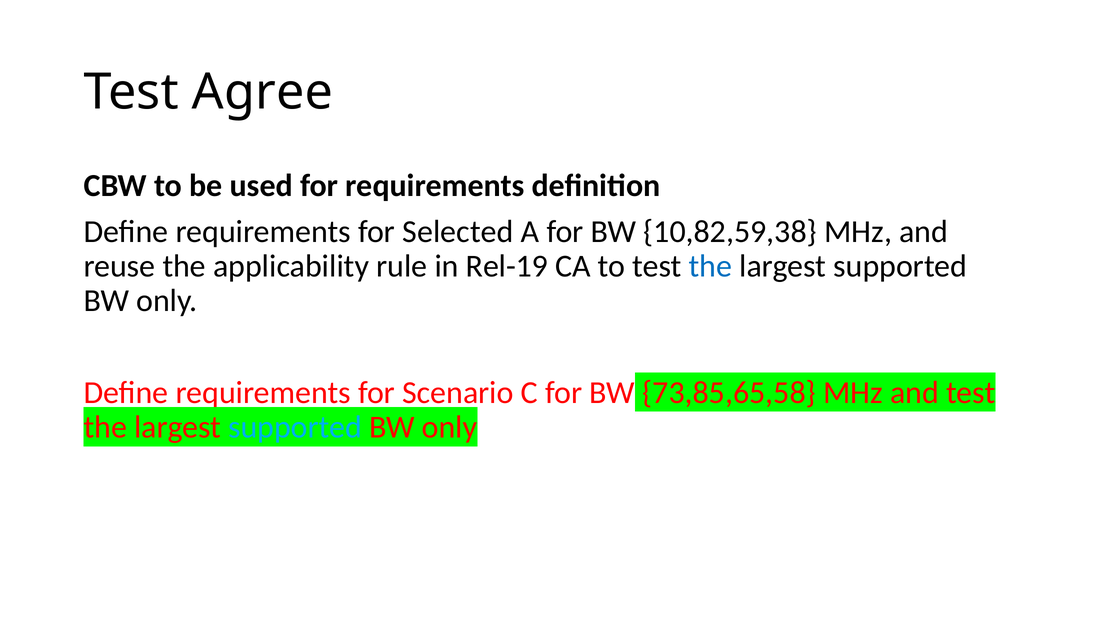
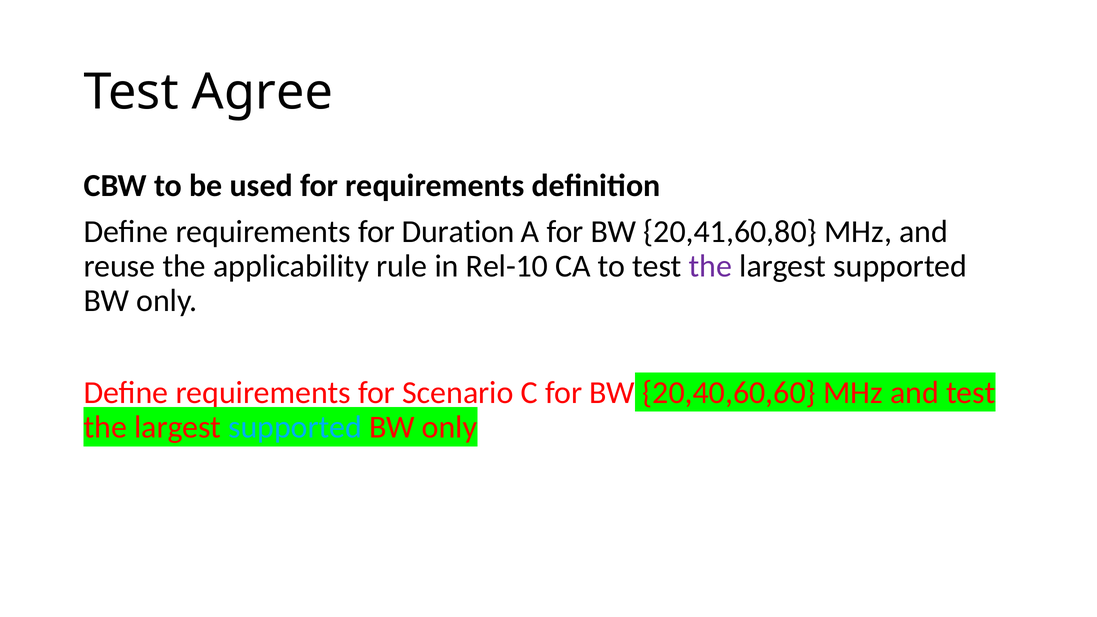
Selected: Selected -> Duration (458, 231)
10,82,59,38: 10,82,59,38 -> 20,41,60,80 (730, 231)
Rel-19: Rel-19 -> Rel-10 (507, 266)
the colour: blue -> purple (710, 266)
73,85,65,58: 73,85,65,58 -> 20,40,60,60 (729, 393)
